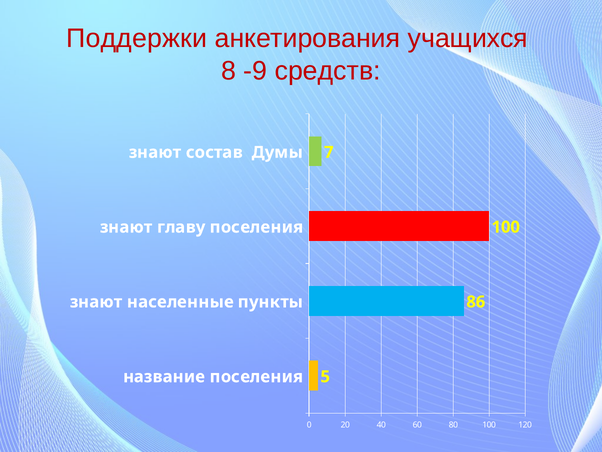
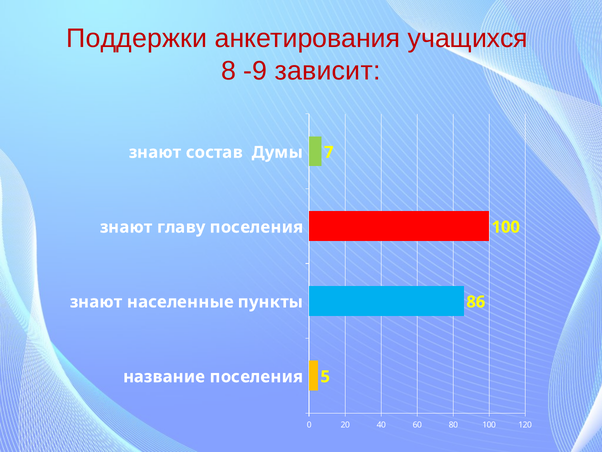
средств: средств -> зависит (328, 71)
